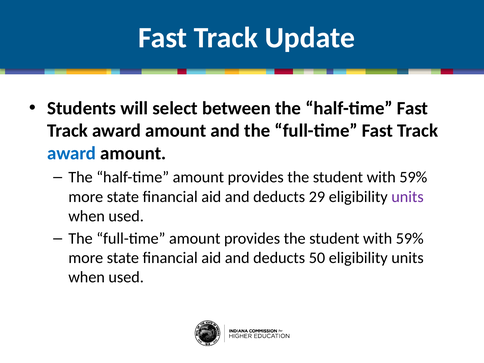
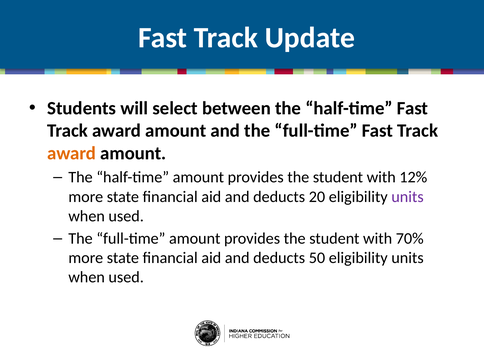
award colour: blue -> orange (72, 153)
59%: 59% -> 12% (413, 177)
29: 29 -> 20 (317, 197)
59%: 59% -> 70% (410, 239)
